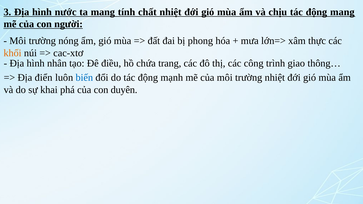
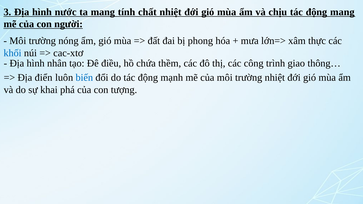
khối colour: orange -> blue (13, 53)
trang: trang -> thềm (170, 63)
duyên: duyên -> tượng (124, 90)
